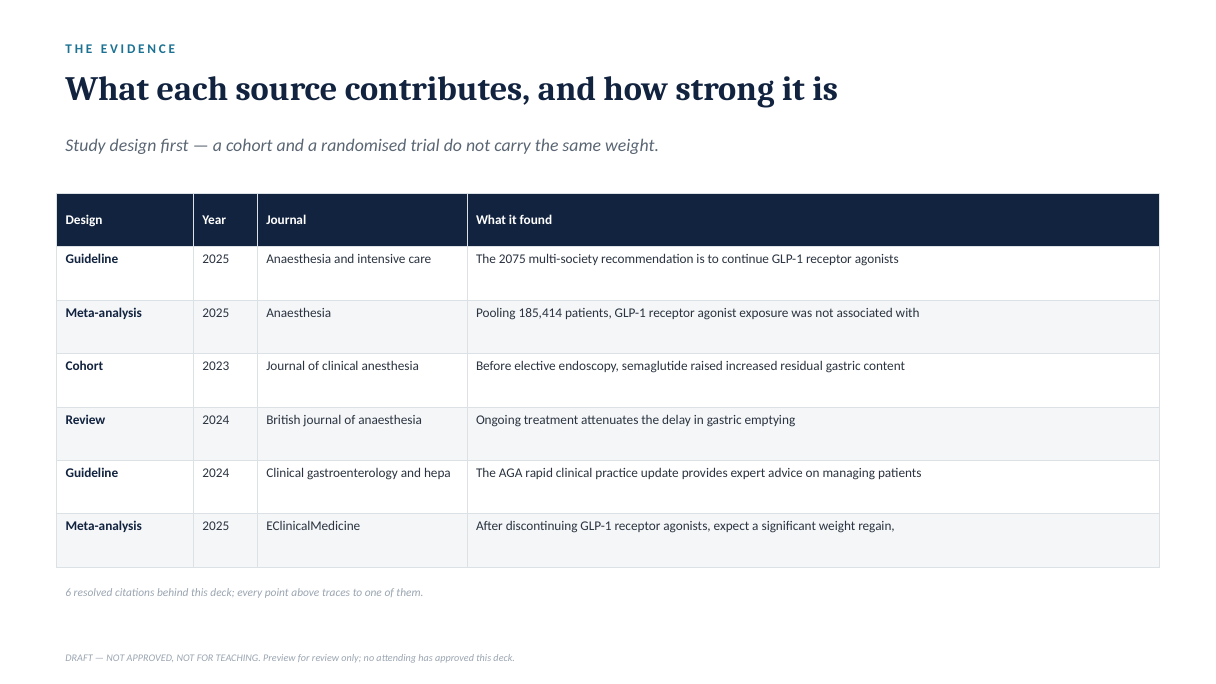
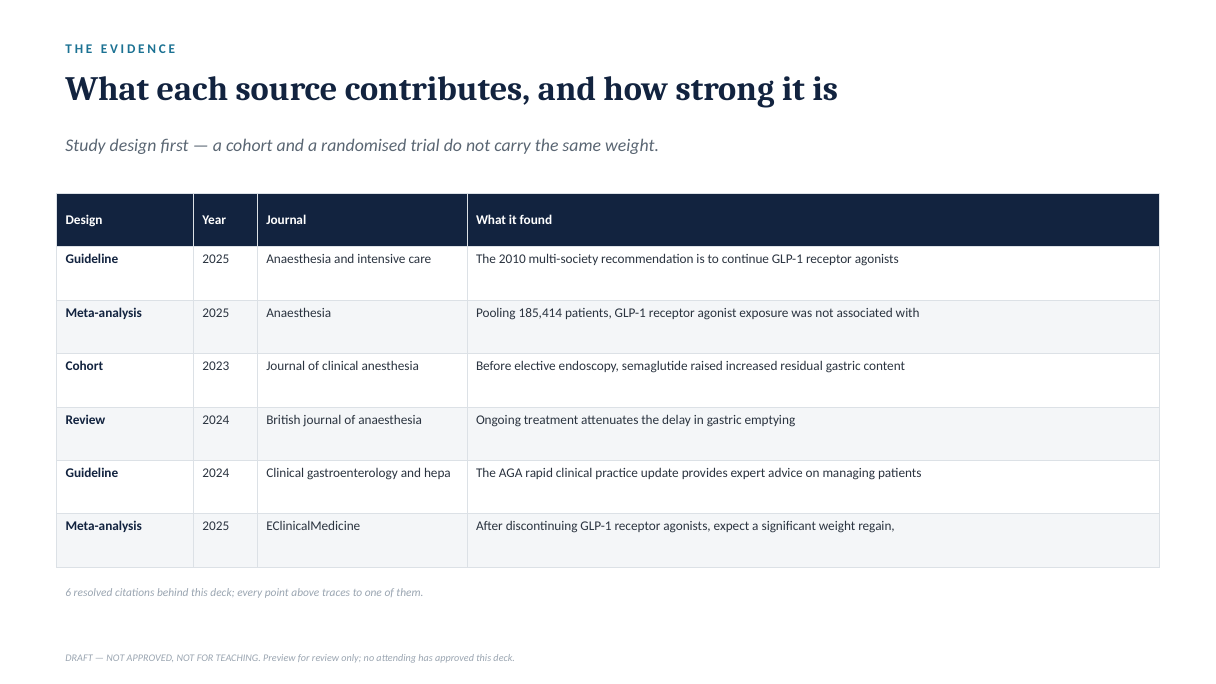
2075: 2075 -> 2010 (512, 260)
